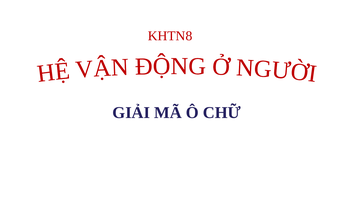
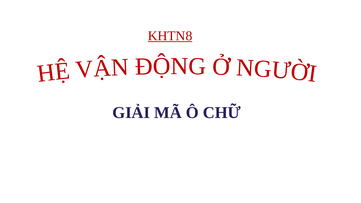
KHTN8 underline: none -> present (170, 36)
